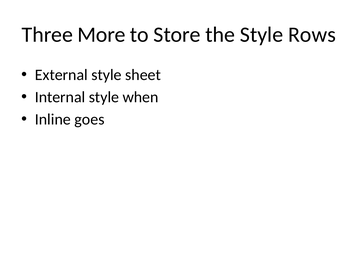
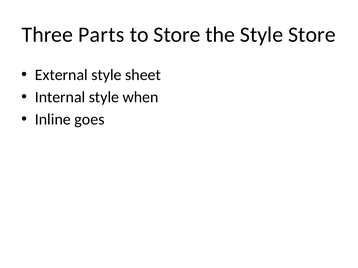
More: More -> Parts (101, 35)
Style Rows: Rows -> Store (312, 35)
